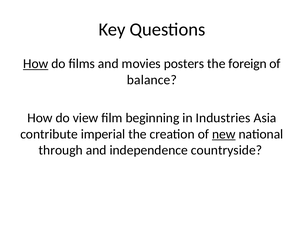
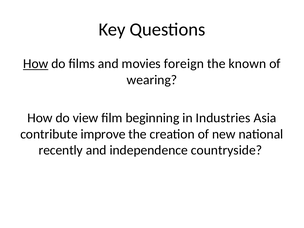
posters: posters -> foreign (184, 64)
foreign: foreign -> known (247, 64)
balance: balance -> wearing (152, 80)
imperial: imperial -> improve (103, 134)
new underline: present -> none (224, 134)
through: through -> recently (61, 150)
